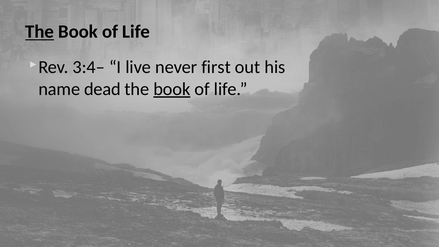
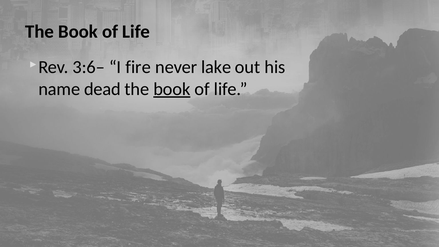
The underline: present -> none (40, 32)
3:4–: 3:4– -> 3:6– (89, 67)
live: live -> fire (138, 67)
first: first -> lake (216, 67)
